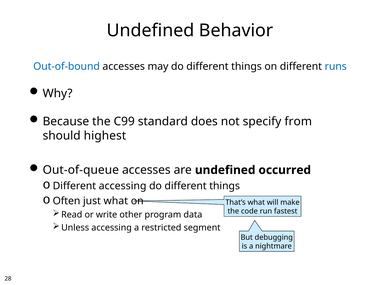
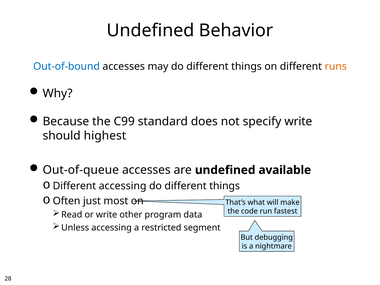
runs colour: blue -> orange (336, 66)
specify from: from -> write (298, 121)
occurred: occurred -> available (285, 170)
just what: what -> most (116, 201)
